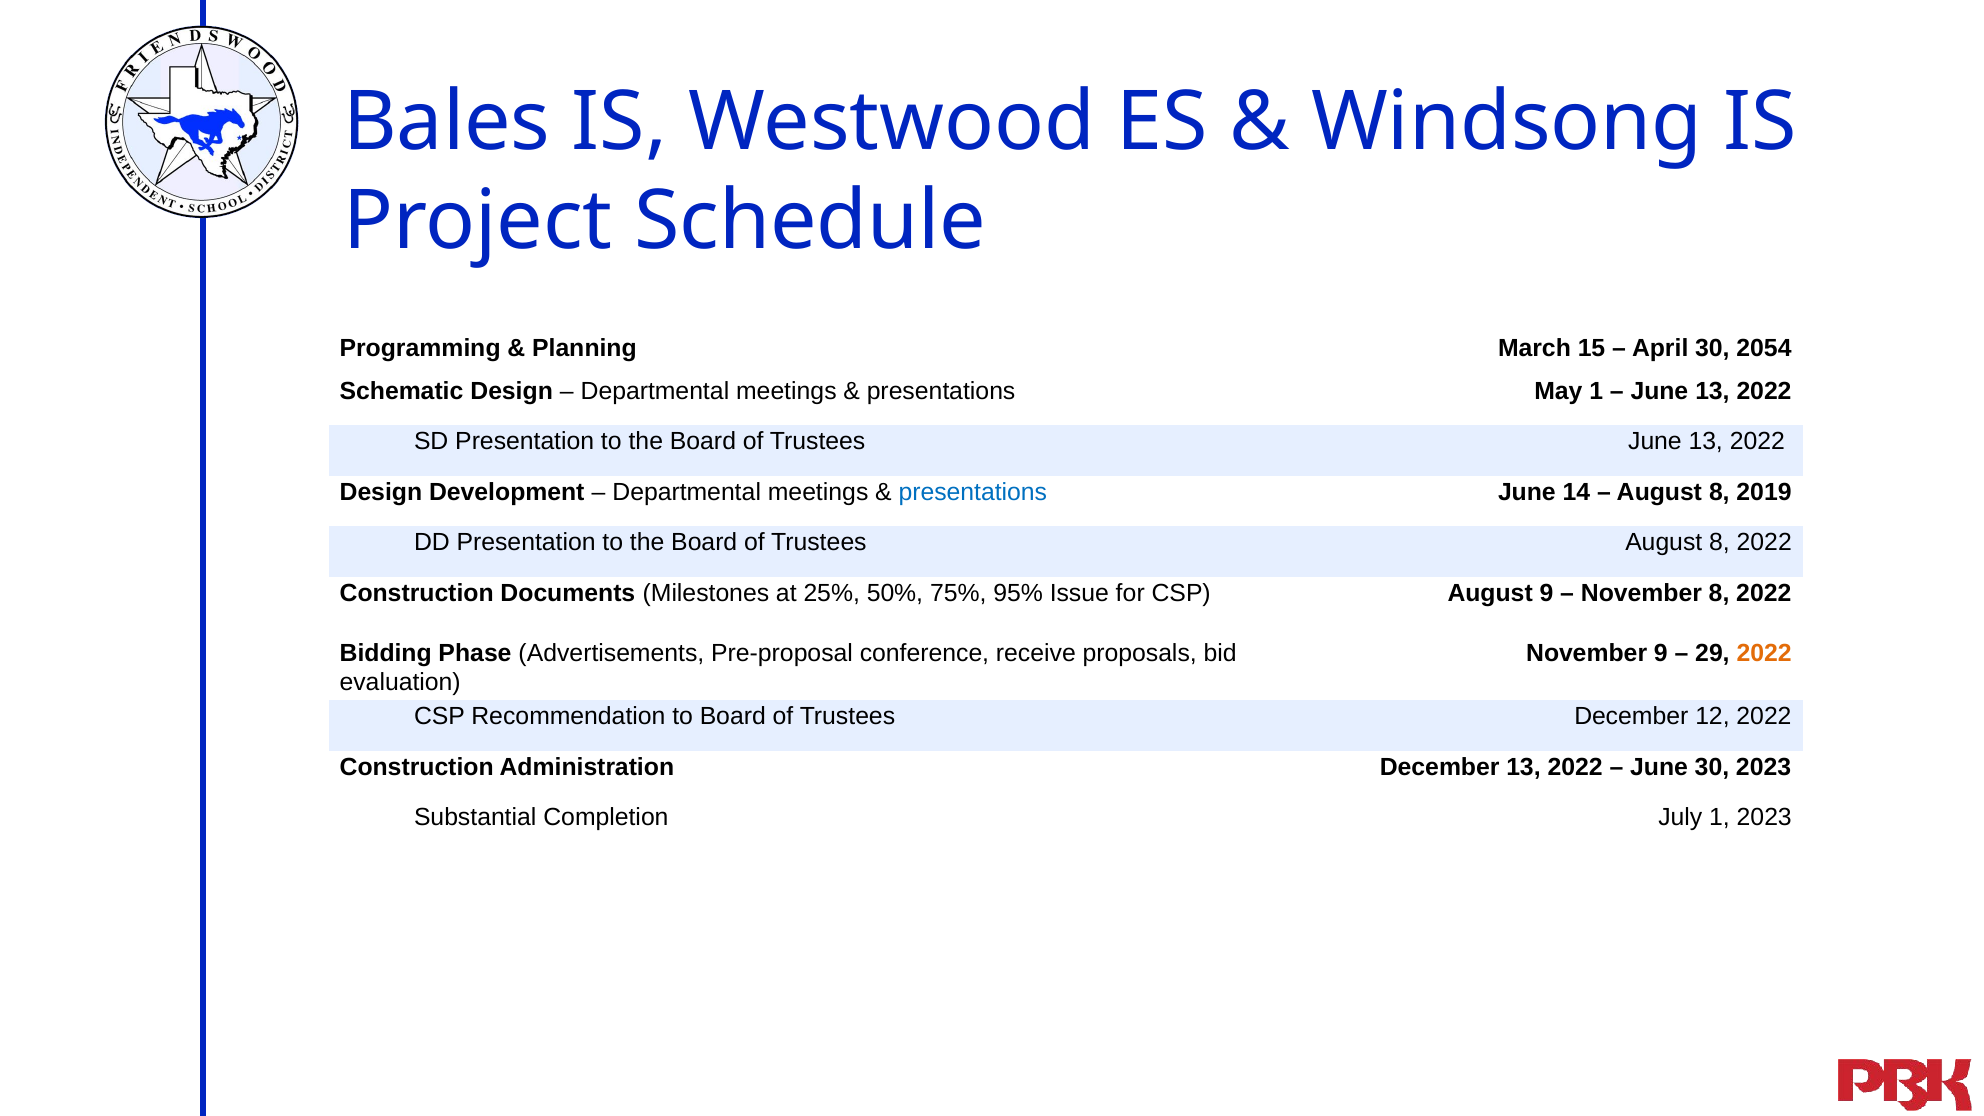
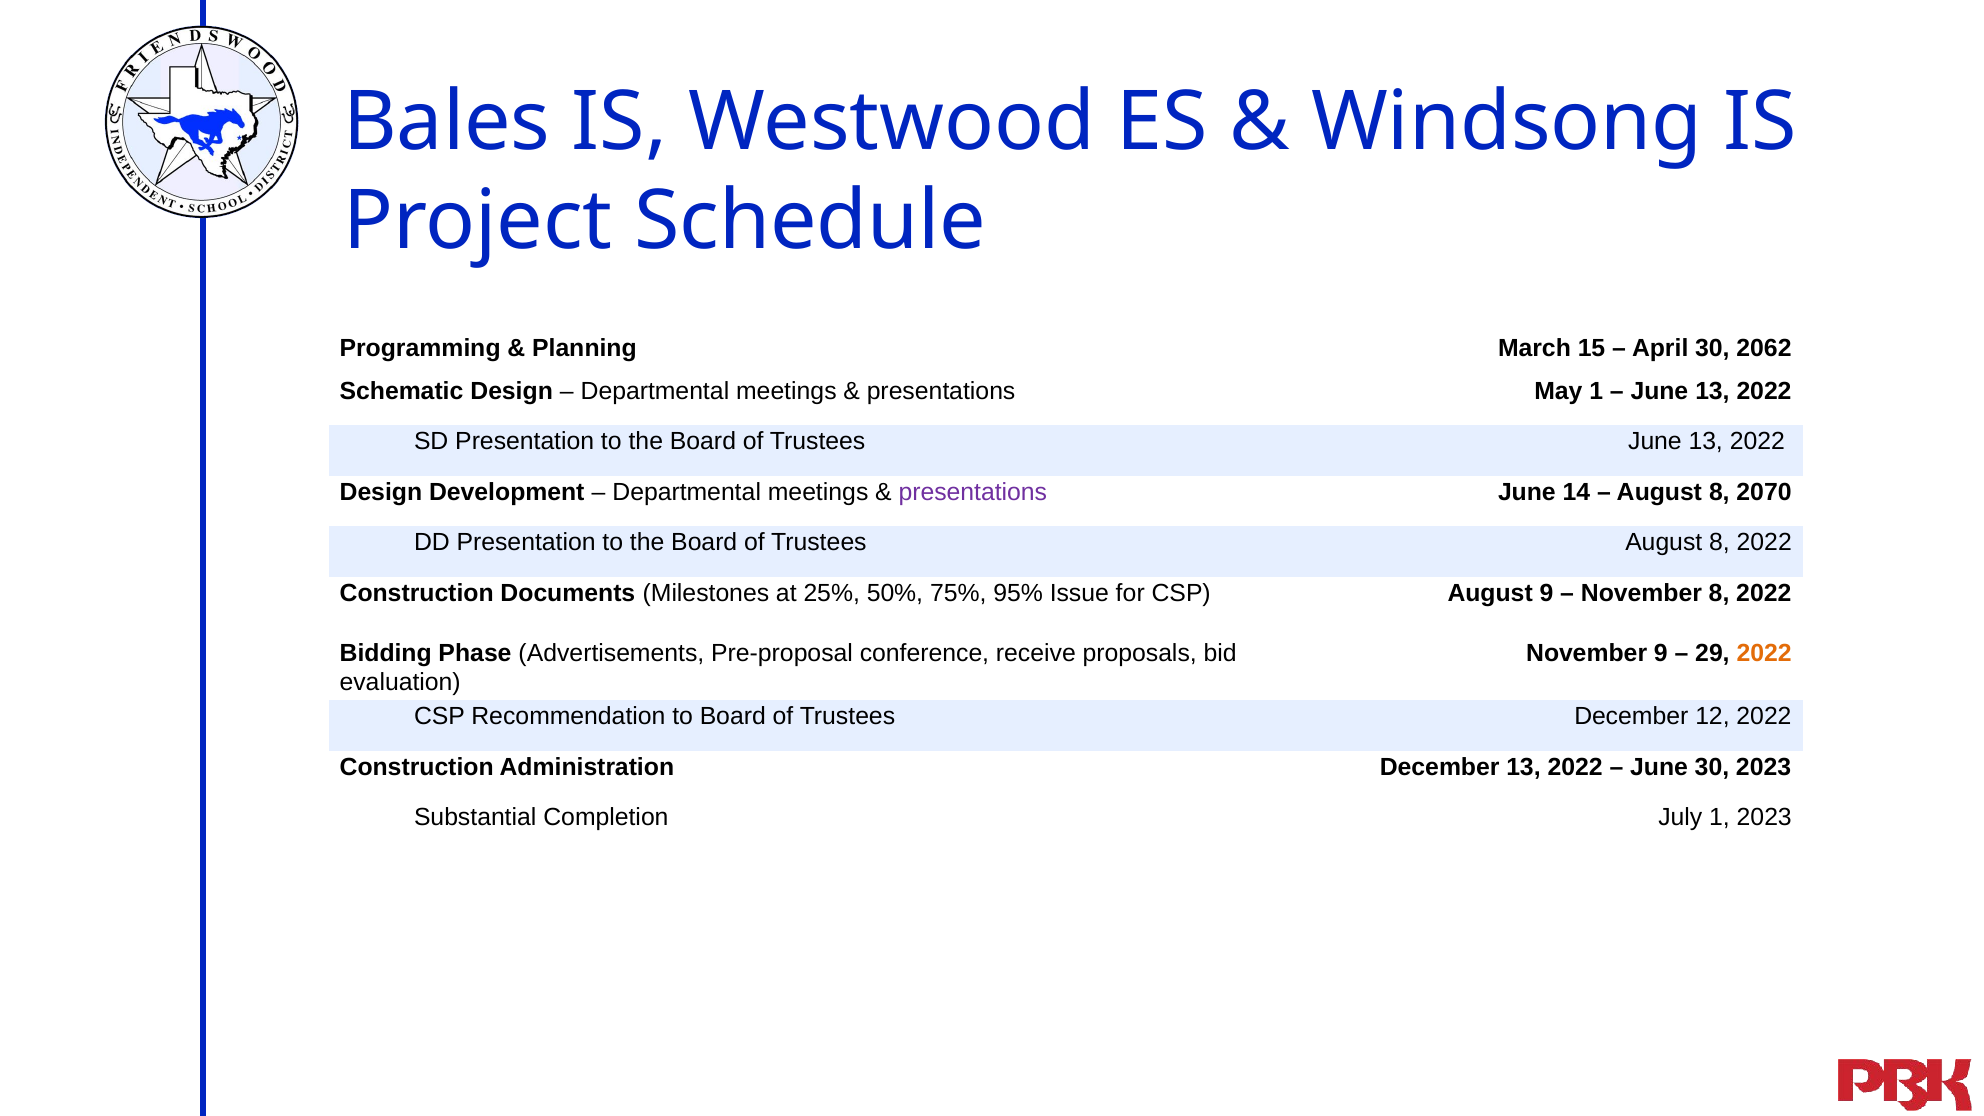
2054: 2054 -> 2062 (1764, 348)
presentations colour: blue -> purple (973, 492)
2019: 2019 -> 2070 (1764, 492)
